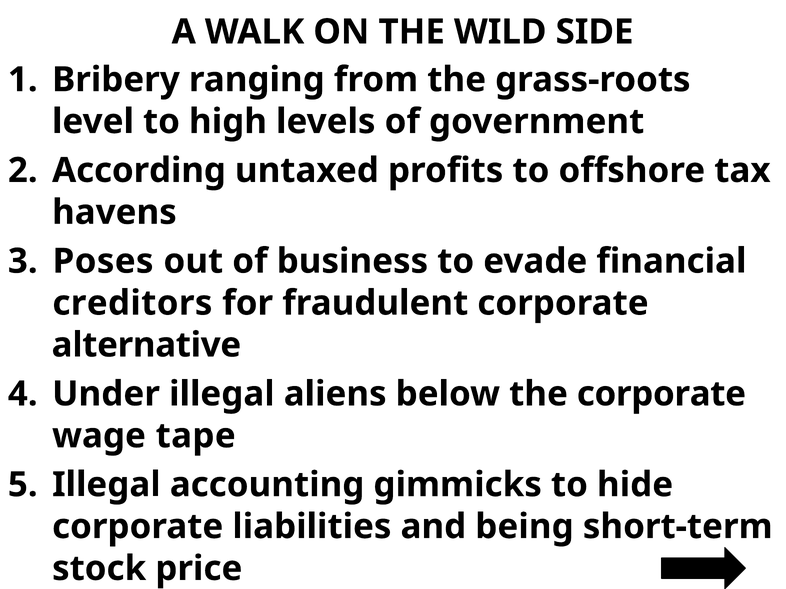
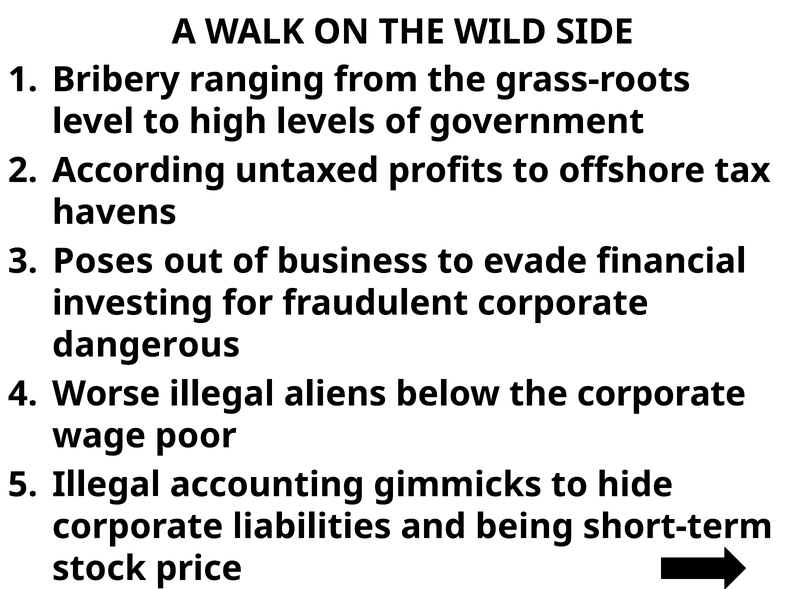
creditors: creditors -> investing (133, 303)
alternative: alternative -> dangerous (146, 345)
Under: Under -> Worse (106, 394)
tape: tape -> poor (196, 436)
